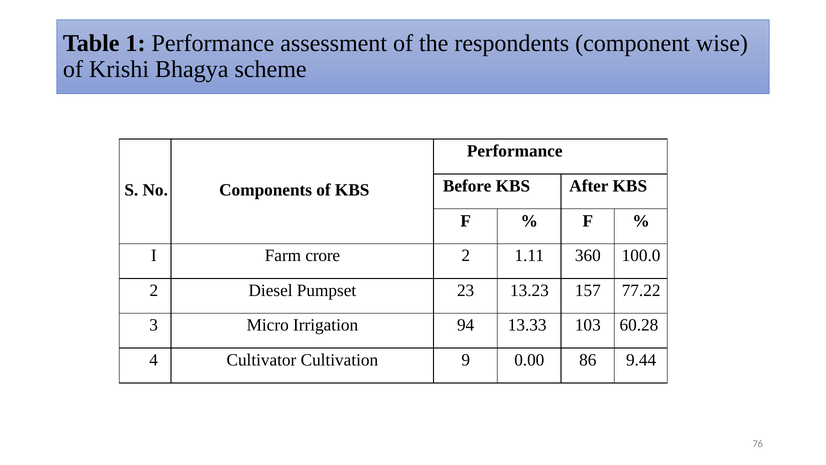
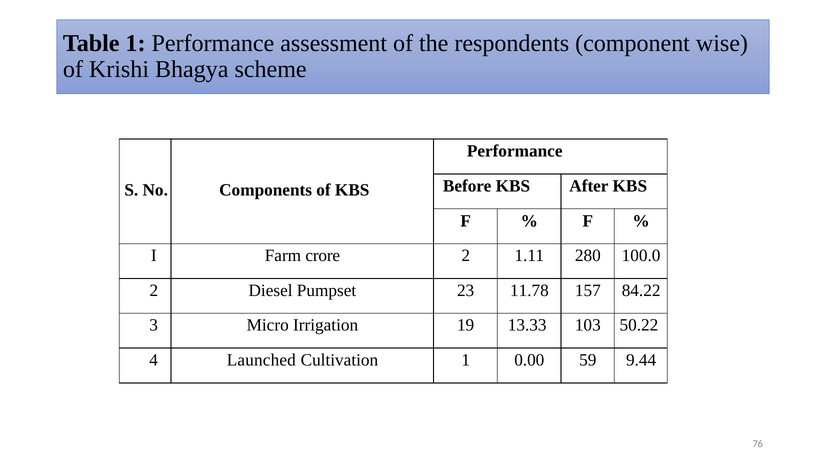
360: 360 -> 280 (588, 256)
13.23: 13.23 -> 11.78 (529, 290)
77.22: 77.22 -> 84.22 (641, 290)
94: 94 -> 19 (466, 325)
60.28: 60.28 -> 50.22 (639, 325)
Cultivator: Cultivator -> Launched (261, 360)
Cultivation 9: 9 -> 1 (466, 360)
86: 86 -> 59 (588, 360)
